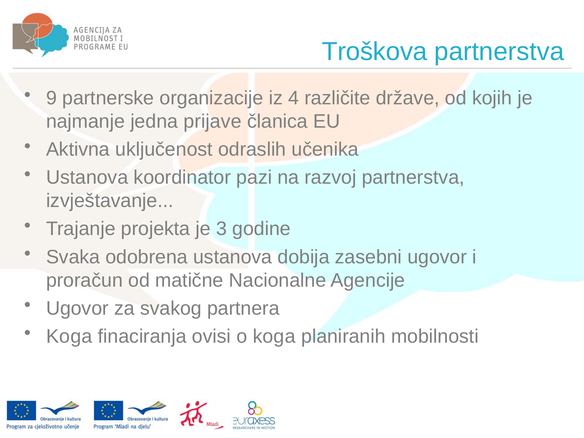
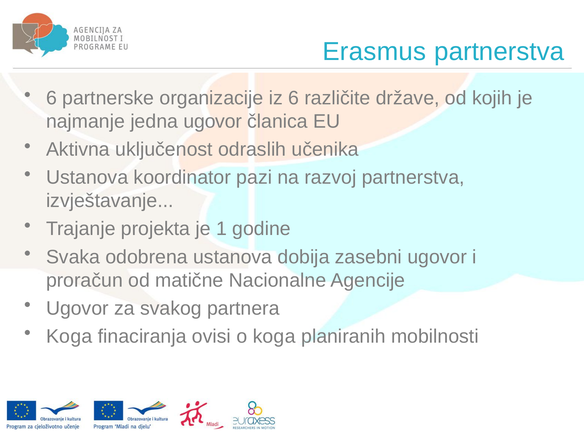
Troškova: Troškova -> Erasmus (374, 52)
9: 9 -> 6 (51, 98)
iz 4: 4 -> 6 (294, 98)
jedna prijave: prijave -> ugovor (213, 121)
3: 3 -> 1 (222, 229)
